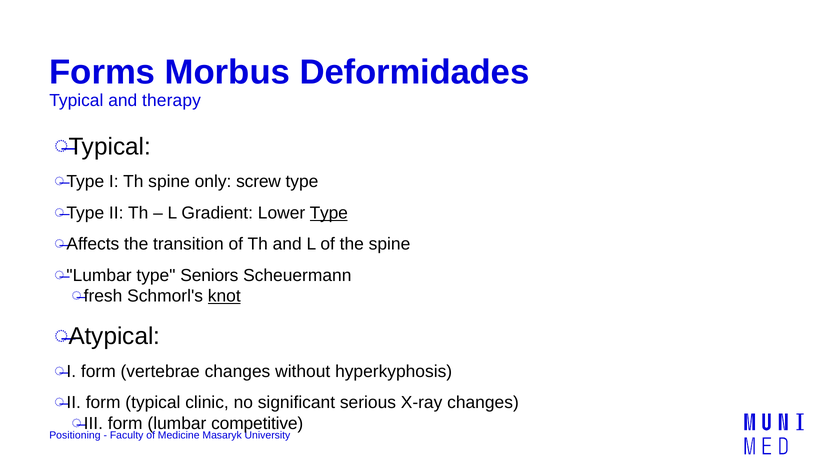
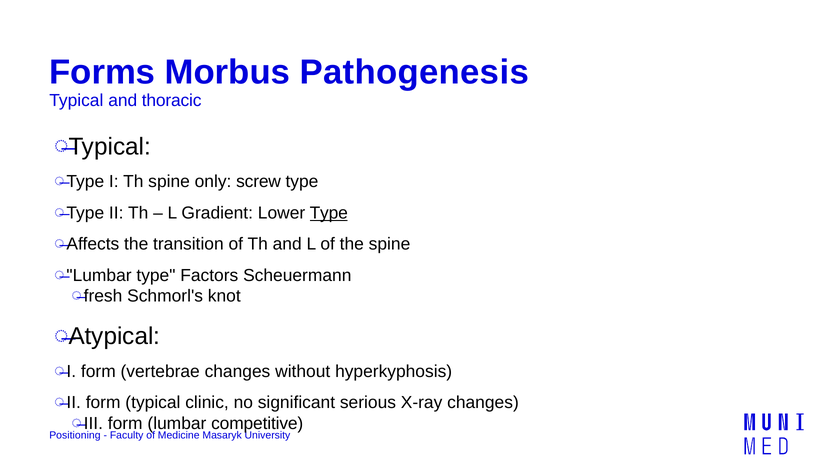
Deformidades: Deformidades -> Pathogenesis (414, 73)
therapy: therapy -> thoracic (172, 100)
Seniors: Seniors -> Factors (209, 275)
knot underline: present -> none (224, 296)
